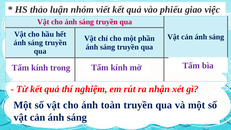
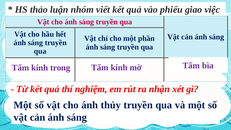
toàn: toàn -> thủy (111, 105)
